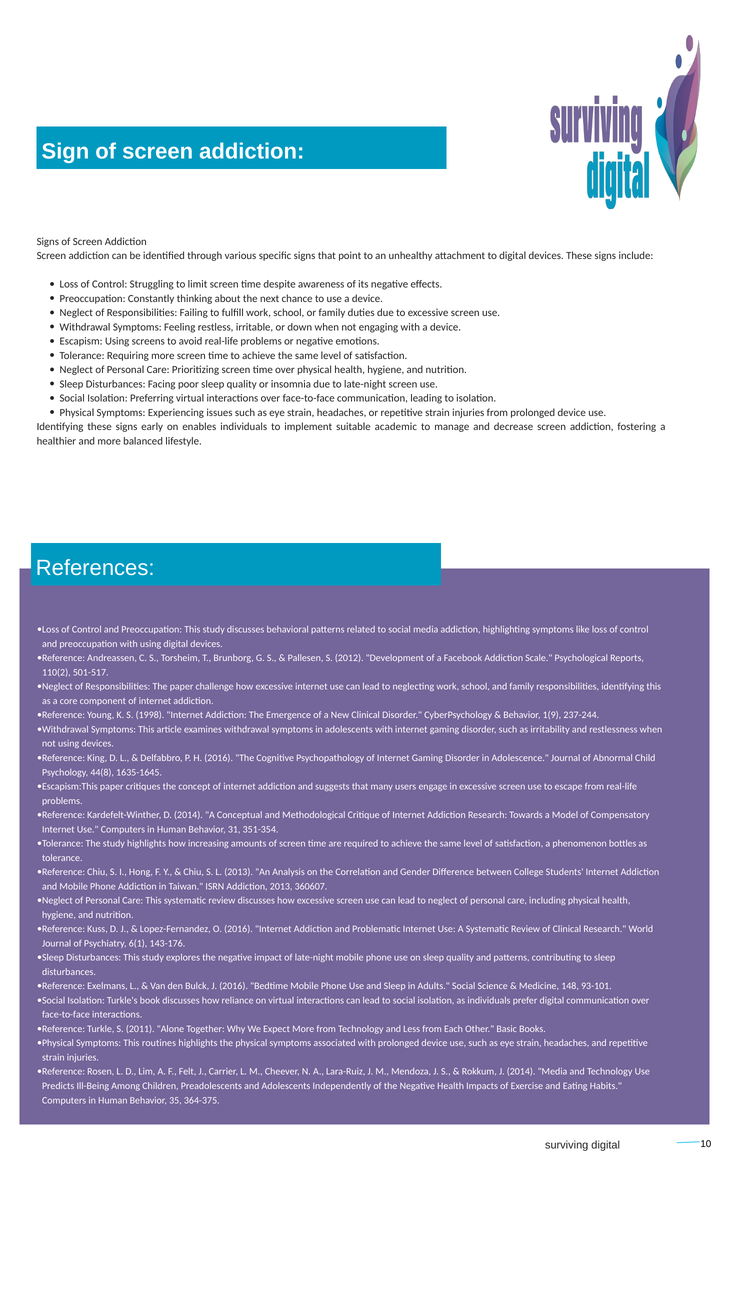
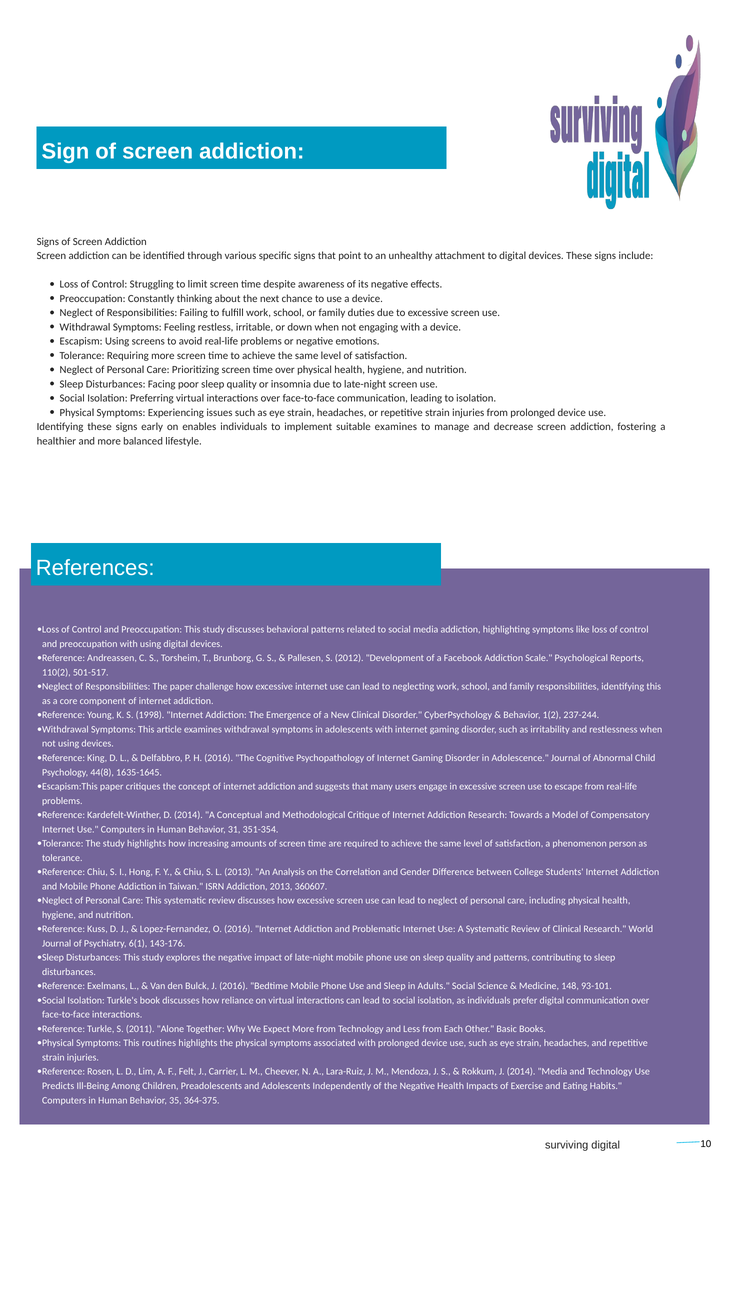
suitable academic: academic -> examines (396, 427)
1(9: 1(9 -> 1(2 (552, 715)
bottles: bottles -> person (623, 844)
